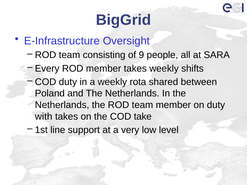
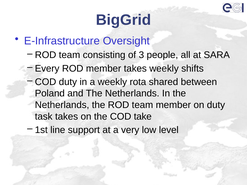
9: 9 -> 3 (141, 55)
with: with -> task (44, 117)
